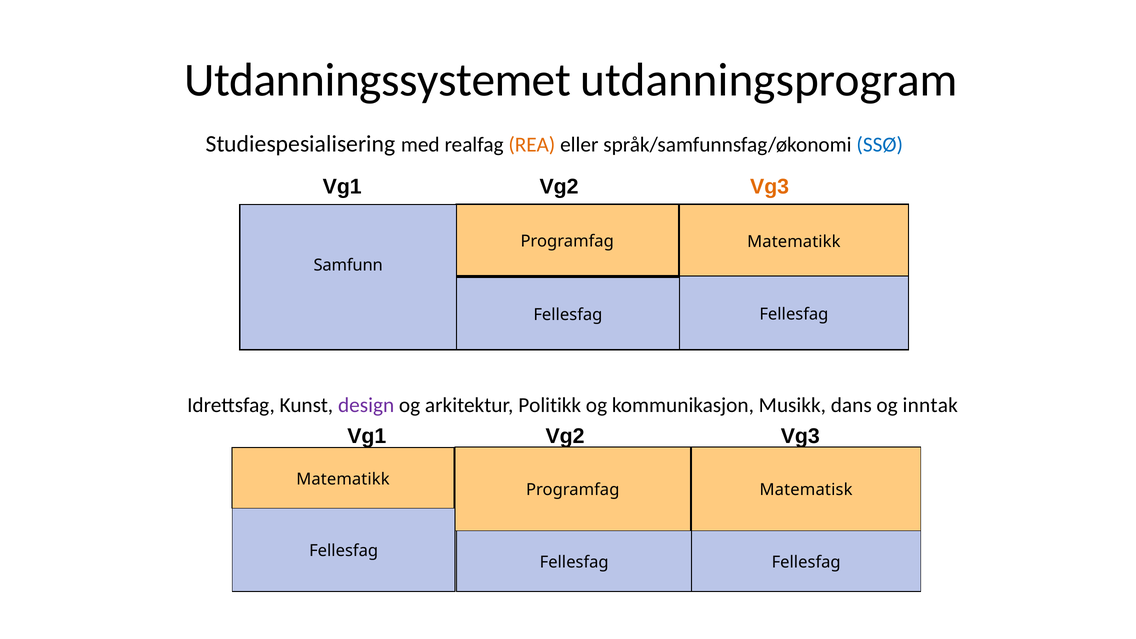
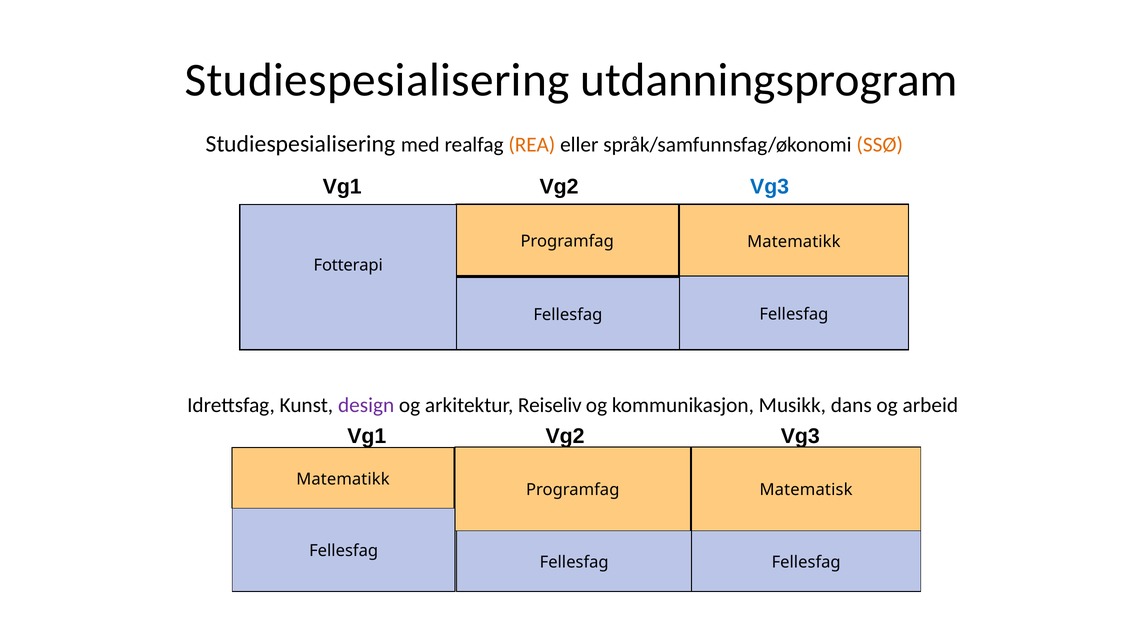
Utdanningssystemet: Utdanningssystemet -> Studiespesialisering (377, 80)
SSØ colour: blue -> orange (880, 145)
Vg3 colour: orange -> blue (770, 187)
Samfunn: Samfunn -> Fotterapi (348, 265)
Politikk: Politikk -> Reiseliv (550, 405)
inntak: inntak -> arbeid (930, 405)
